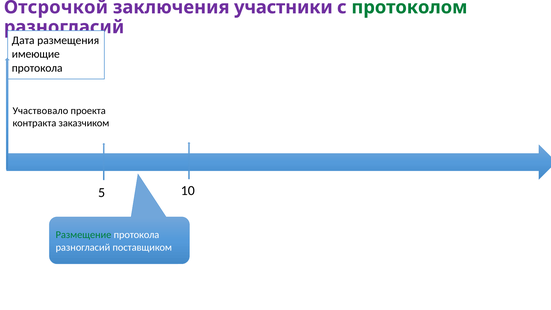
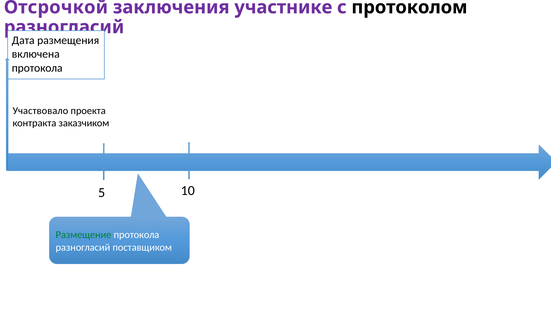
участники: участники -> участнике (283, 7)
протоколом colour: green -> black (409, 7)
имеющие: имеющие -> включена (36, 54)
